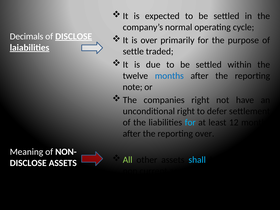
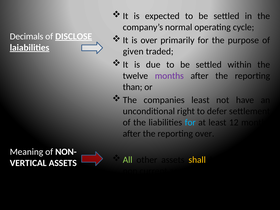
settle: settle -> given (133, 51)
months colour: blue -> purple (169, 76)
note: note -> than (133, 87)
companies right: right -> least (200, 100)
shall colour: light blue -> yellow (197, 160)
DISCLOSE: DISCLOSE -> VERTICAL (28, 163)
